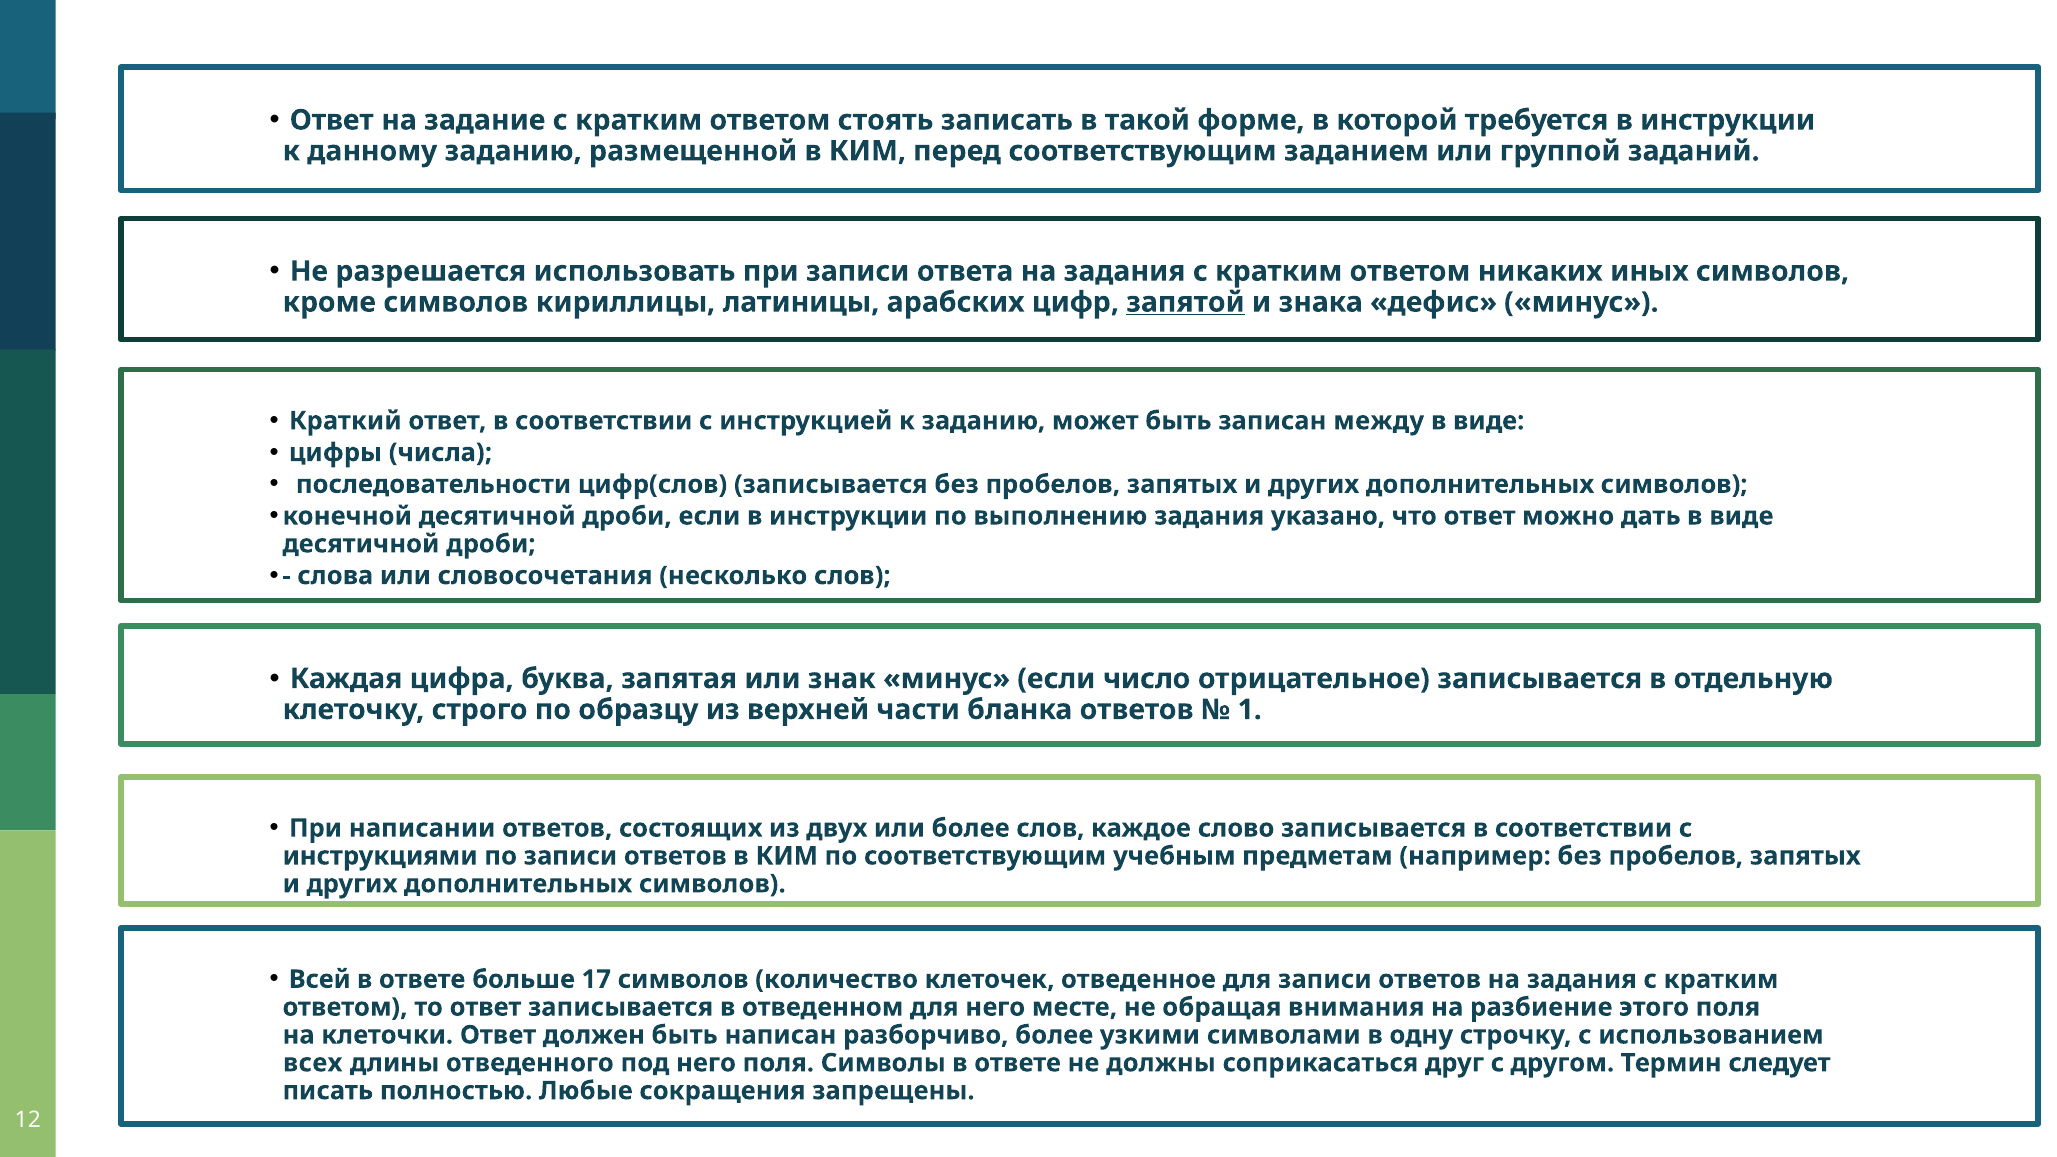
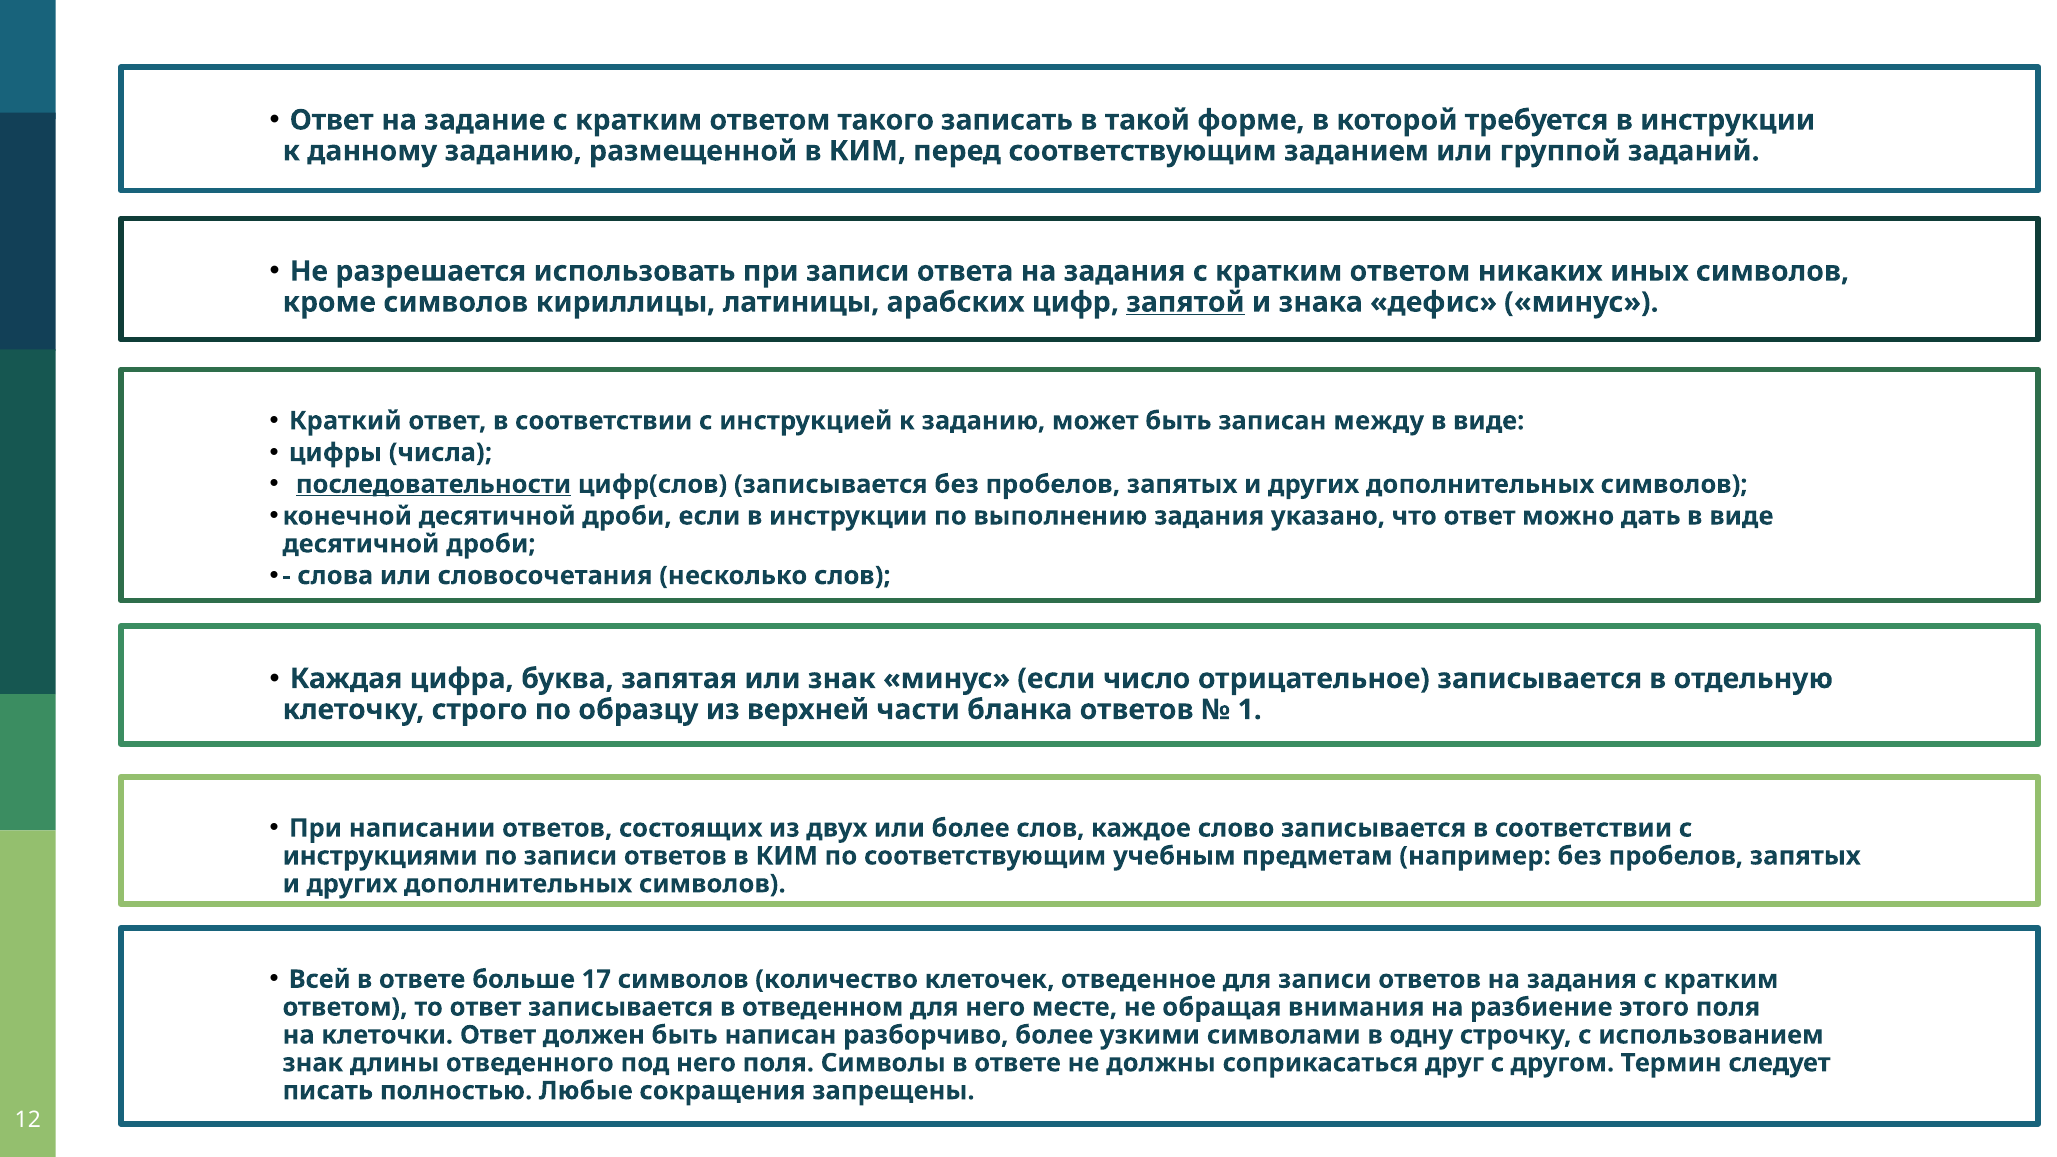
стоять: стоять -> такого (886, 120)
последовательности underline: none -> present (434, 484)
всех: всех -> знак (313, 1063)
